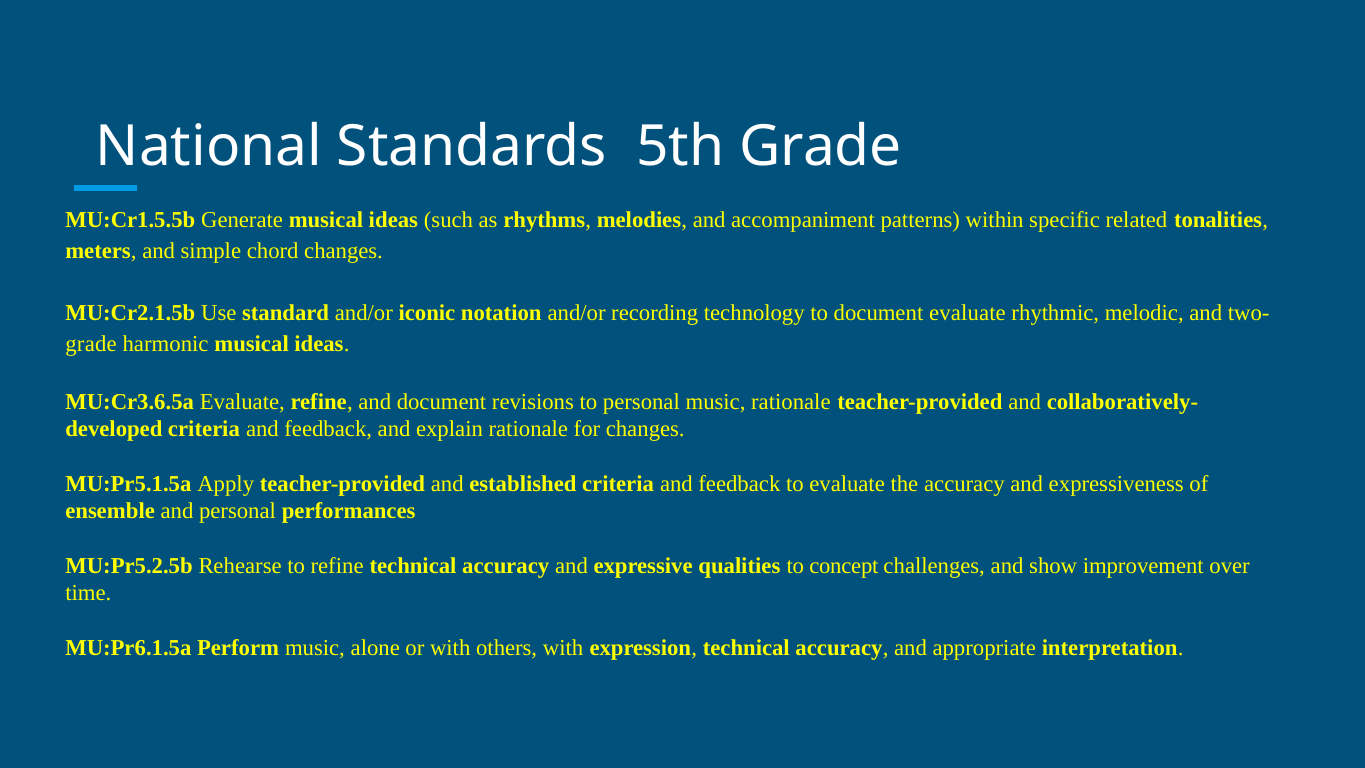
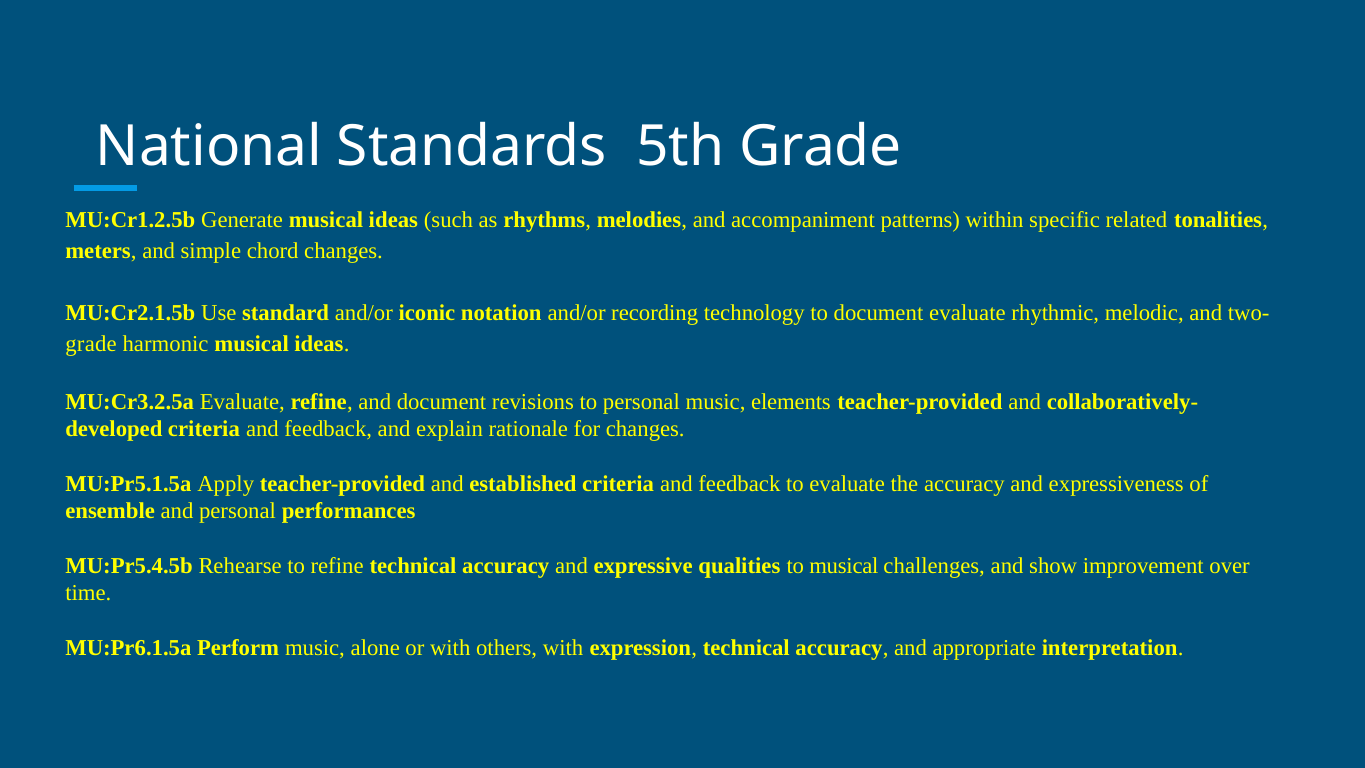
MU:Cr1.5.5b: MU:Cr1.5.5b -> MU:Cr1.2.5b (130, 220)
MU:Cr3.6.5a: MU:Cr3.6.5a -> MU:Cr3.2.5a (130, 402)
music rationale: rationale -> elements (791, 402)
MU:Pr5.2.5b: MU:Pr5.2.5b -> MU:Pr5.4.5b (129, 566)
to concept: concept -> musical (844, 566)
